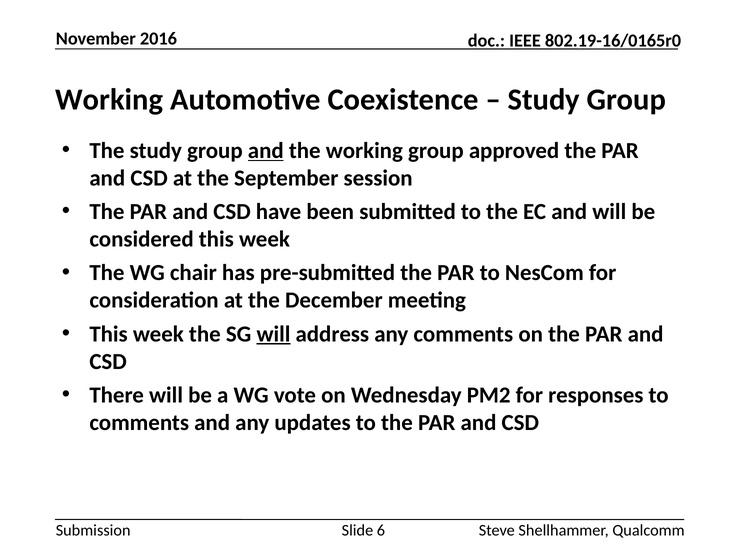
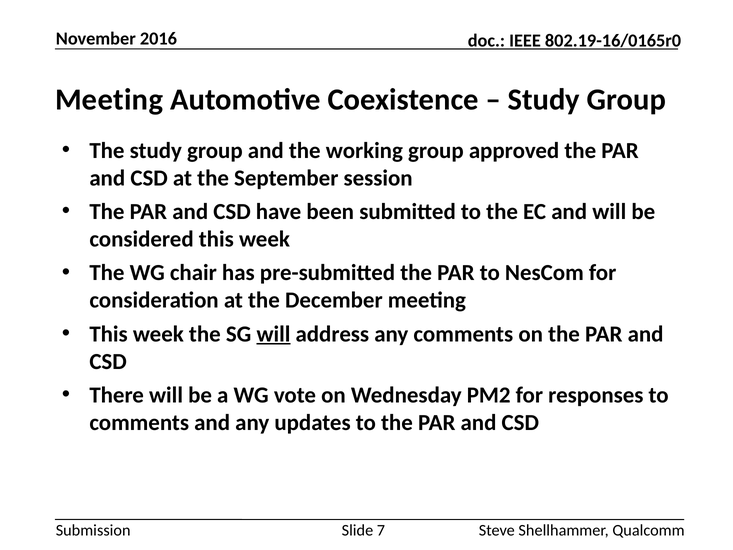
Working: Working -> Meeting (109, 100)
and underline: present -> none (266, 151)
6: 6 -> 7 (381, 530)
